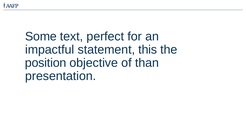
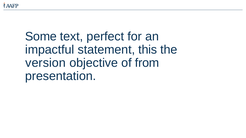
position: position -> version (46, 63)
than: than -> from (147, 63)
